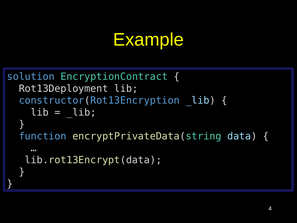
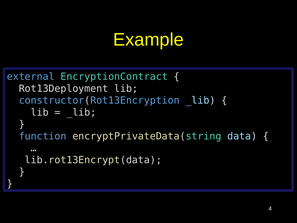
solution: solution -> external (31, 77)
